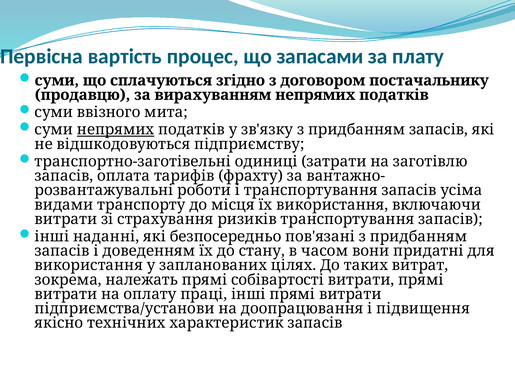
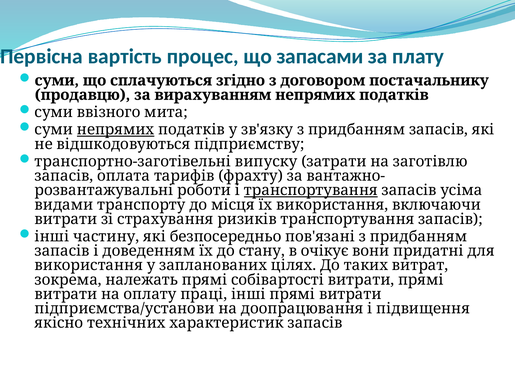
одиниці: одиниці -> випуску (266, 162)
транспортування underline: none -> present (311, 190)
наданні: наданні -> частину (106, 237)
часом: часом -> очікує (325, 251)
